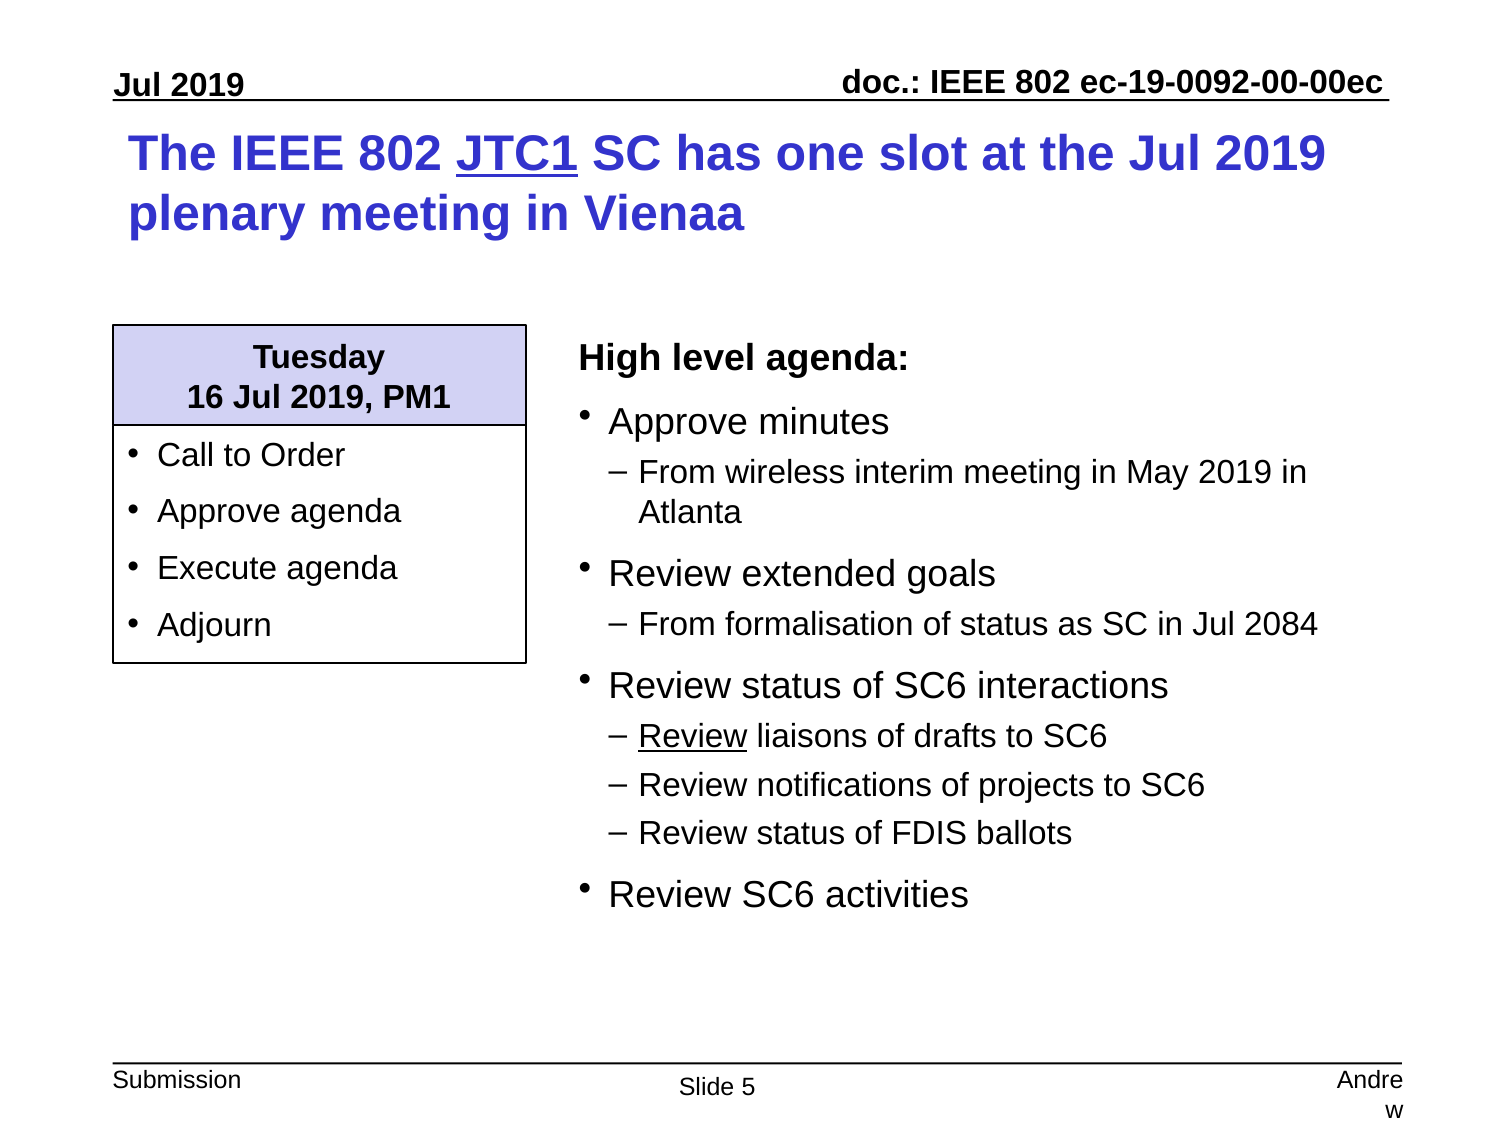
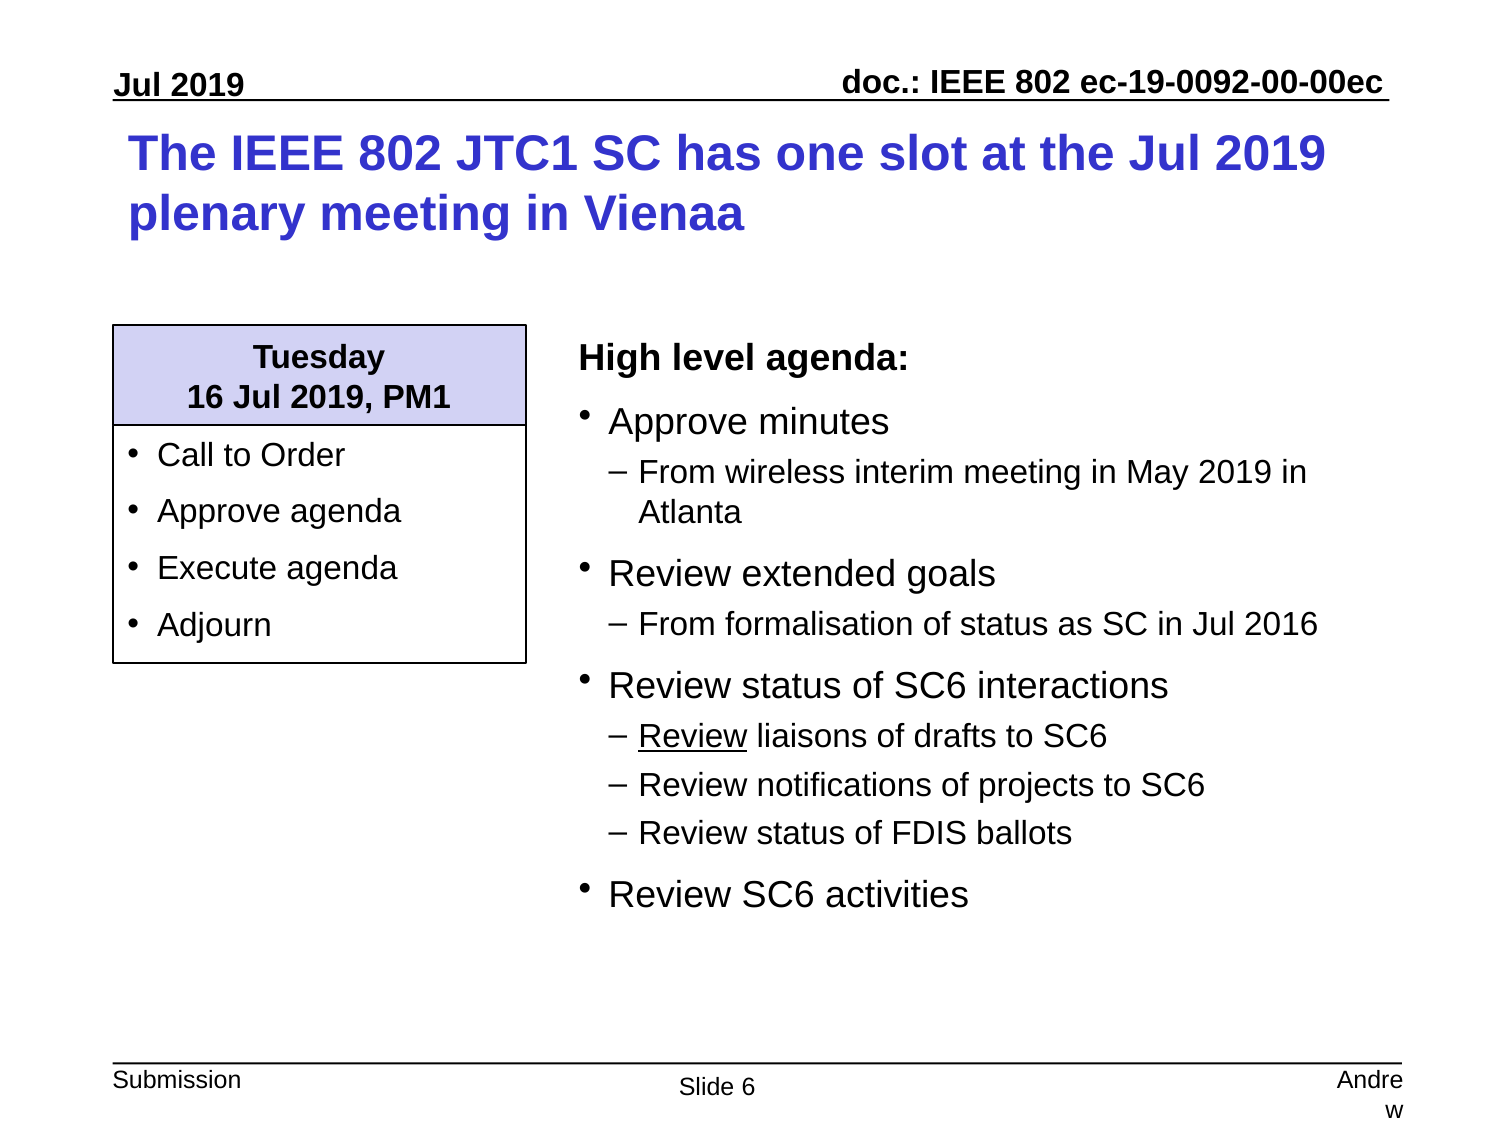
JTC1 underline: present -> none (517, 154)
2084: 2084 -> 2016 (1281, 625)
5: 5 -> 6 (748, 1088)
